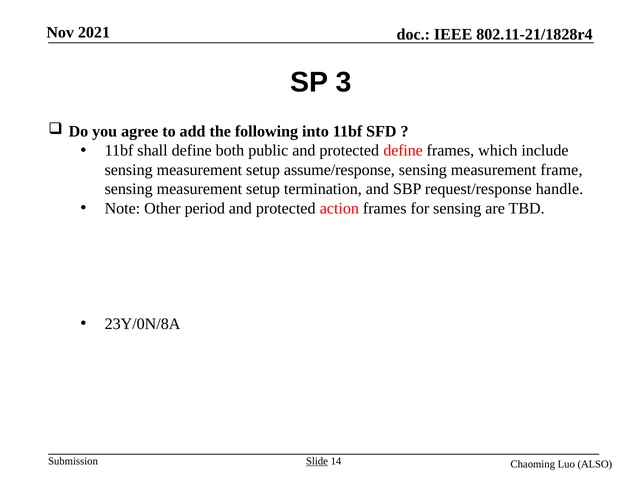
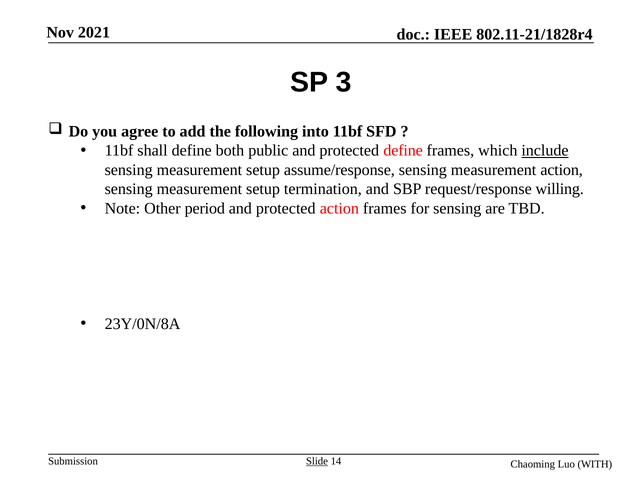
include underline: none -> present (545, 151)
measurement frame: frame -> action (562, 170)
handle: handle -> willing (560, 189)
ALSO: ALSO -> WITH (595, 465)
